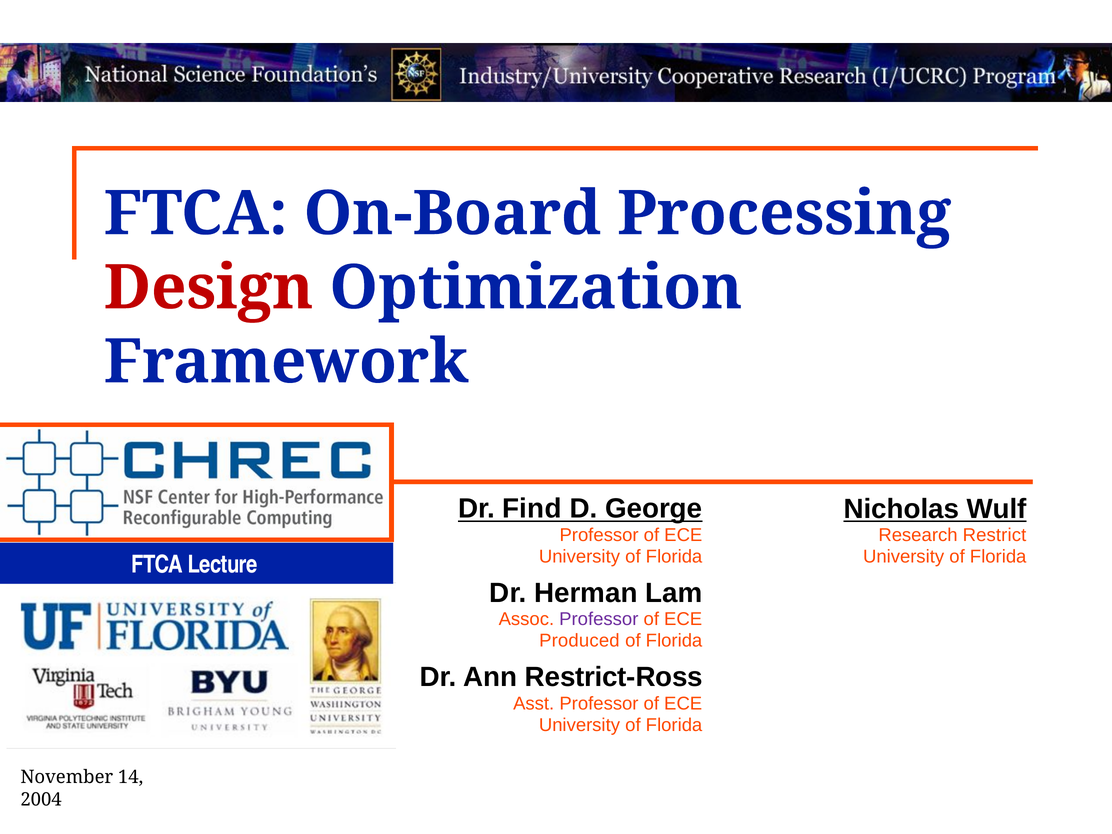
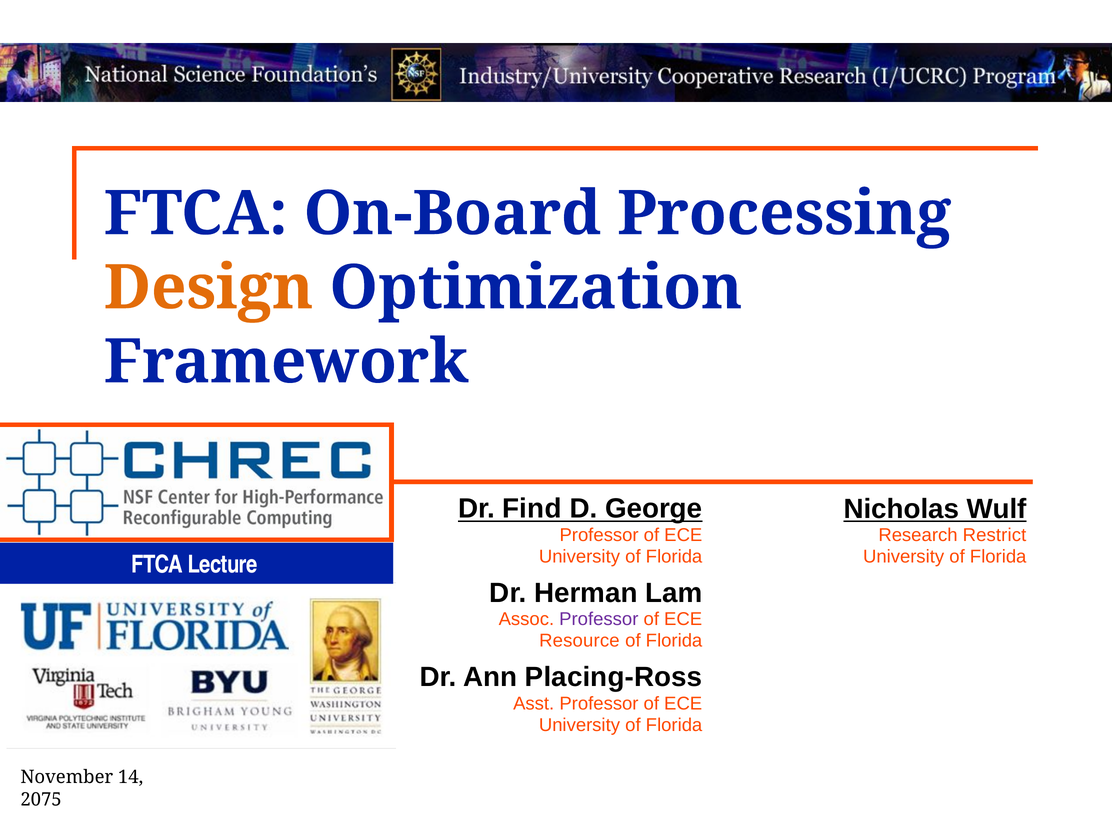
Design colour: red -> orange (209, 288)
Produced: Produced -> Resource (579, 641)
Restrict-Ross: Restrict-Ross -> Placing-Ross (614, 677)
2004: 2004 -> 2075 (41, 799)
